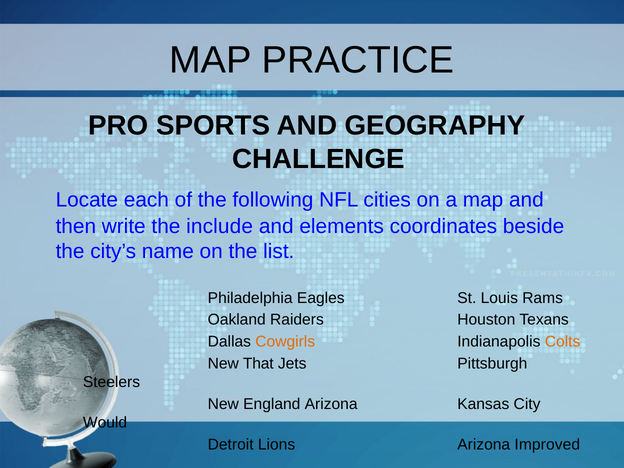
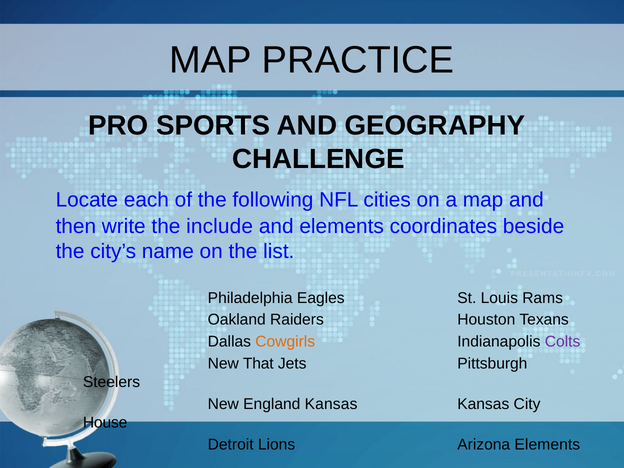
Colts colour: orange -> purple (563, 342)
England Arizona: Arizona -> Kansas (331, 404)
Would: Would -> House (105, 423)
Arizona Improved: Improved -> Elements (547, 445)
